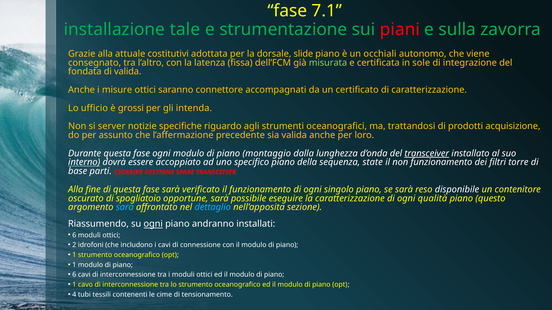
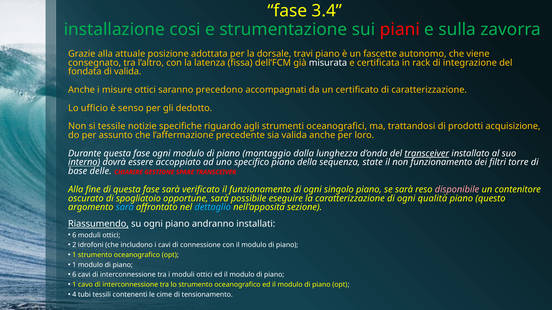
7.1: 7.1 -> 3.4 (327, 11)
tale: tale -> cosi (185, 29)
costitutivi: costitutivi -> posizione (168, 54)
slide: slide -> travi (303, 54)
occhiali: occhiali -> fascette (380, 54)
misurata colour: light green -> white (328, 63)
sole: sole -> rack (421, 63)
connettore: connettore -> precedono (219, 90)
grossi: grossi -> senso (131, 108)
intenda: intenda -> dedotto (194, 108)
server: server -> tessile (112, 126)
parti: parti -> delle (101, 172)
disponibile colour: white -> pink (457, 190)
Riassumendo underline: none -> present (98, 224)
ogni underline: present -> none (153, 224)
